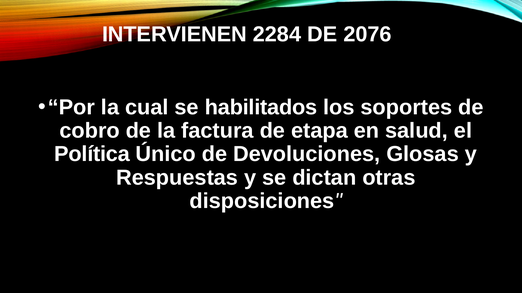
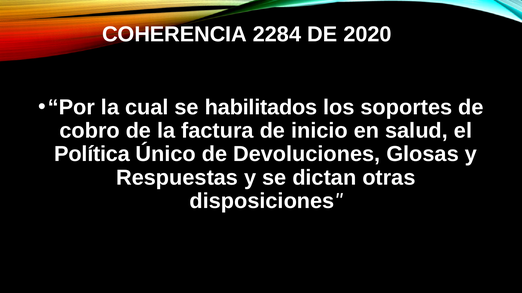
INTERVIENEN: INTERVIENEN -> COHERENCIA (174, 35)
2076: 2076 -> 2020 (368, 35)
etapa: etapa -> inicio (319, 131)
